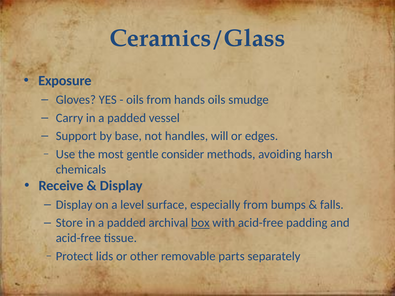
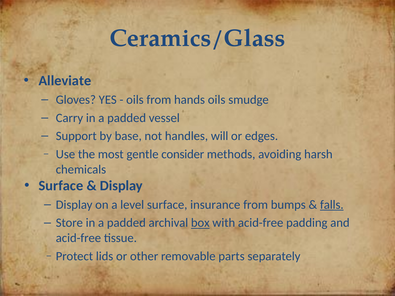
Exposure: Exposure -> Alleviate (65, 81)
Receive: Receive -> Surface (61, 186)
especially: especially -> insurance (215, 205)
falls underline: none -> present (332, 205)
